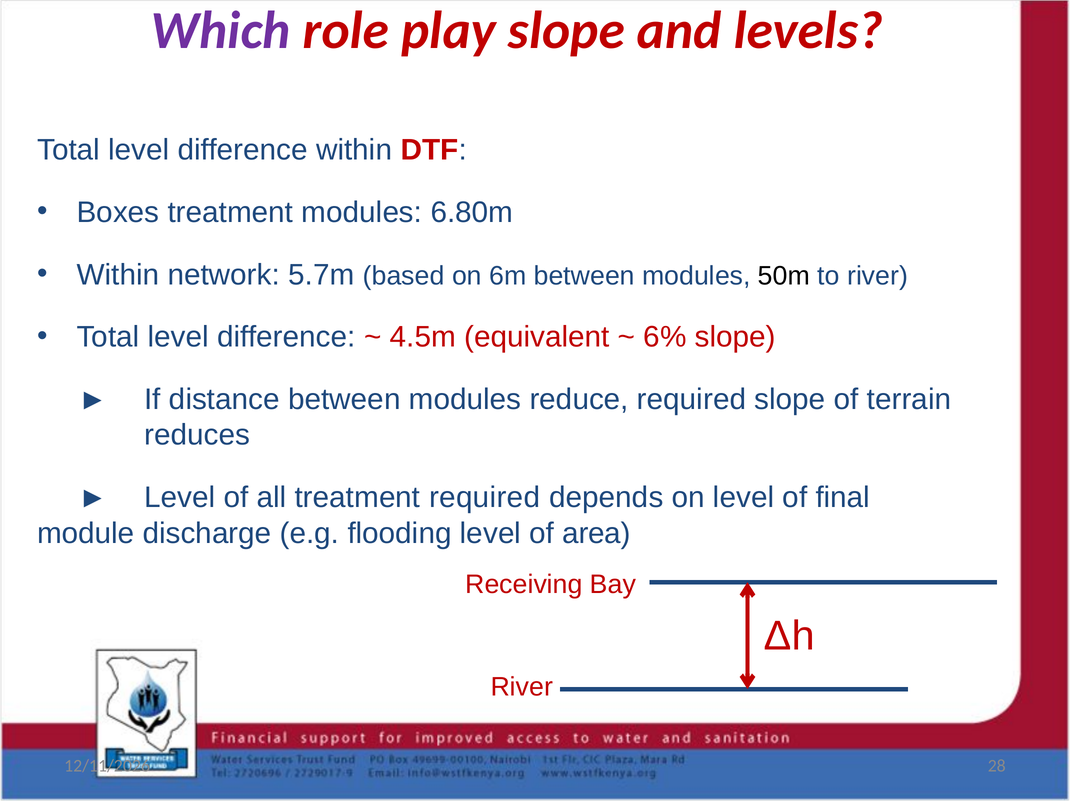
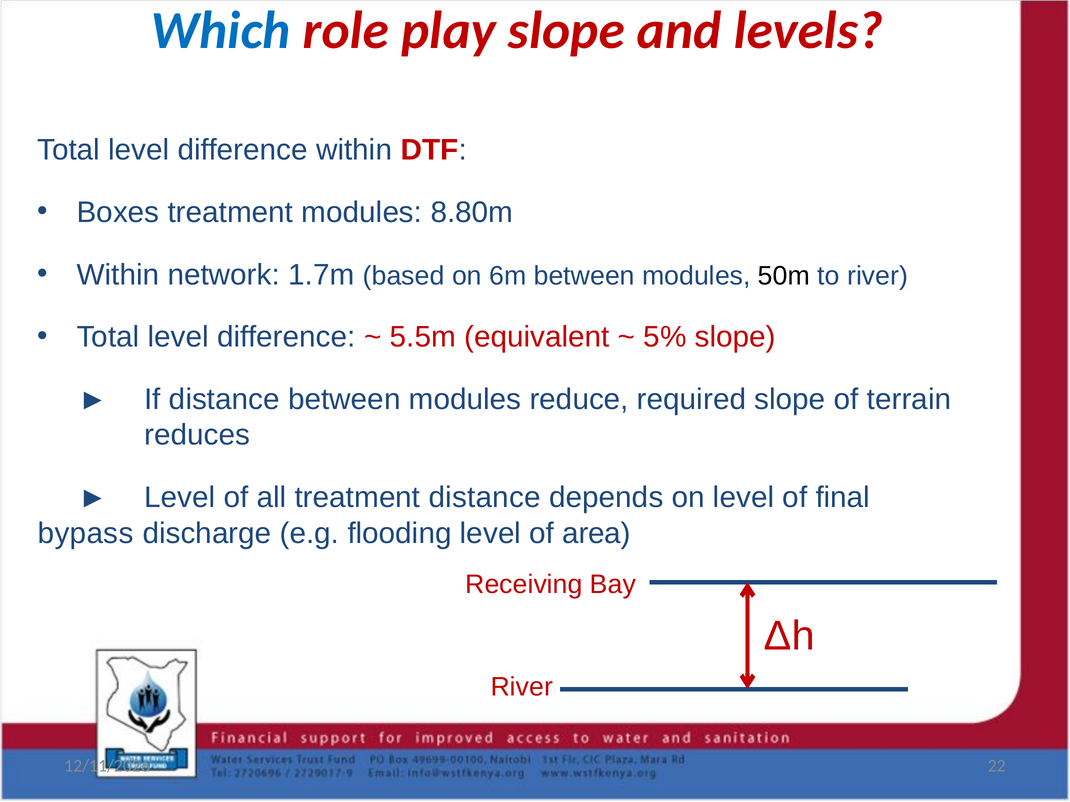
Which colour: purple -> blue (221, 30)
6.80m: 6.80m -> 8.80m (472, 212)
5.7m: 5.7m -> 1.7m (321, 275)
4.5m: 4.5m -> 5.5m (423, 337)
6%: 6% -> 5% (665, 337)
treatment required: required -> distance (485, 498)
module: module -> bypass (86, 534)
28: 28 -> 22 (997, 766)
